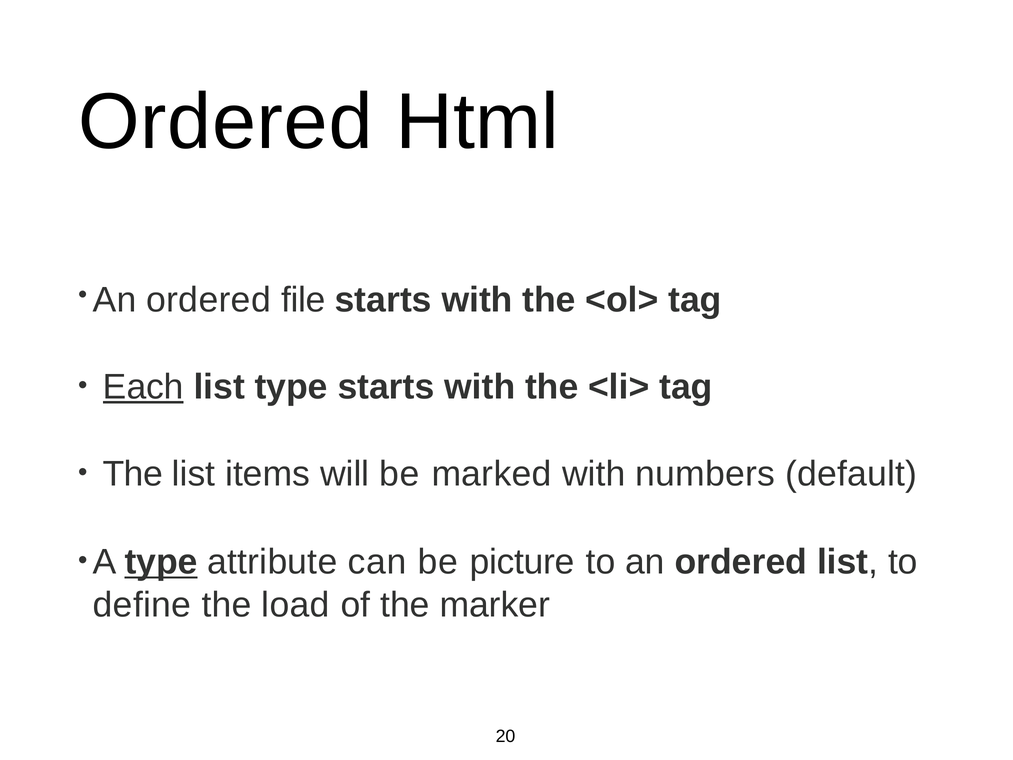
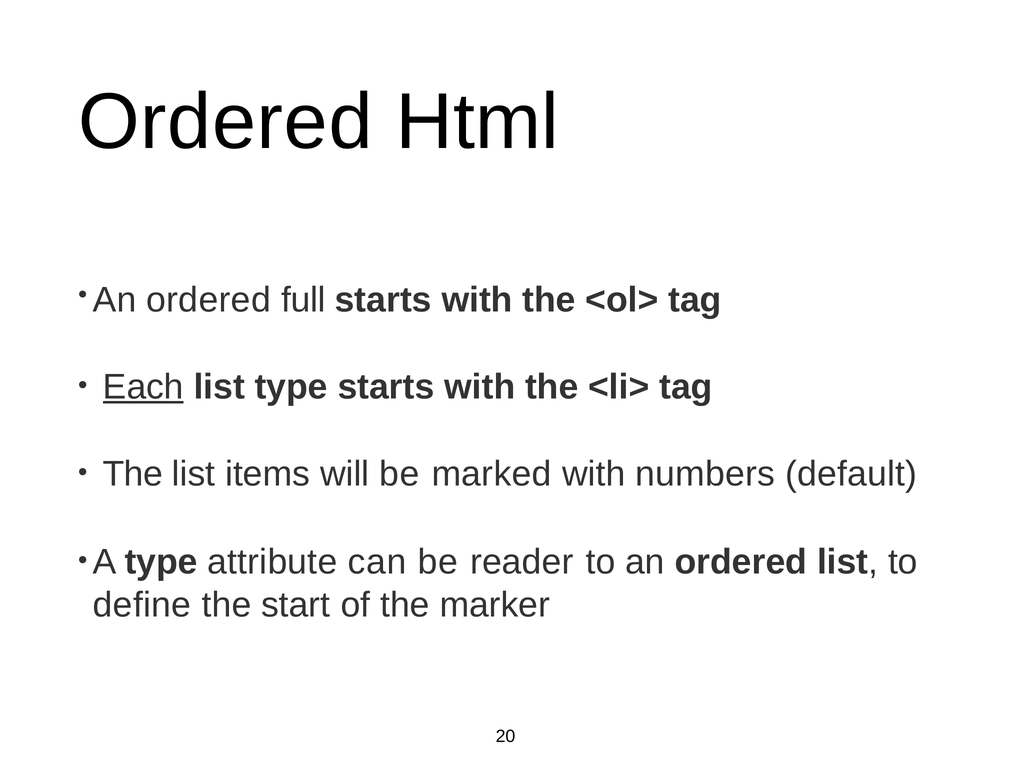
file: file -> full (303, 300)
type underline: present -> none (161, 562)
picture: picture -> reader (522, 562)
load: load -> start (296, 605)
